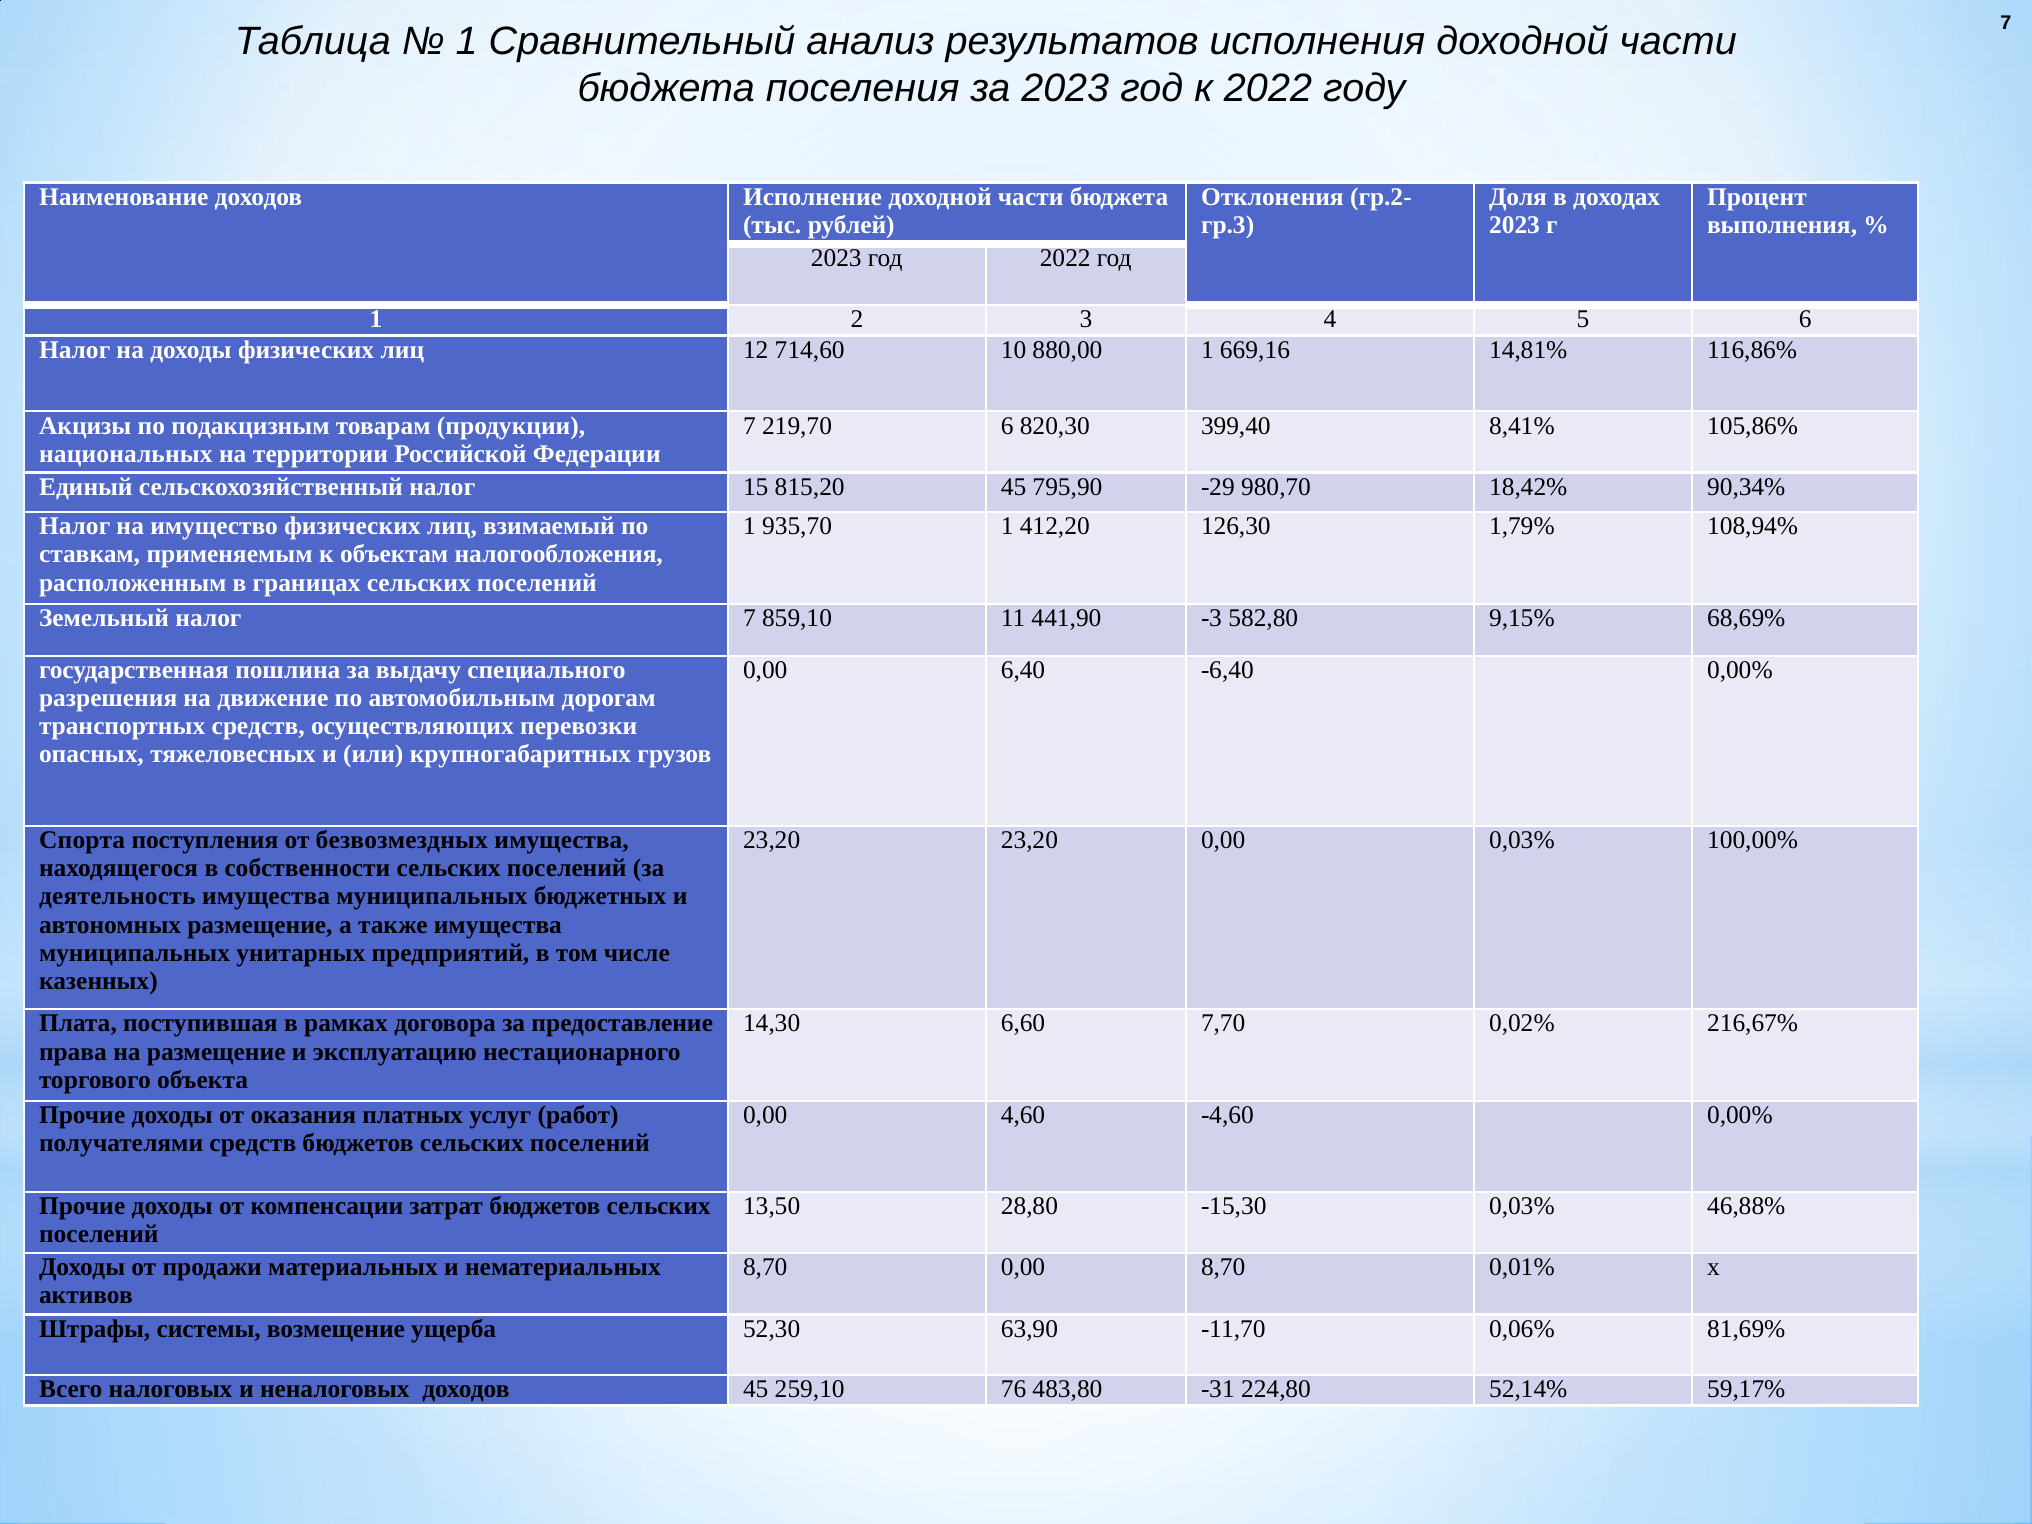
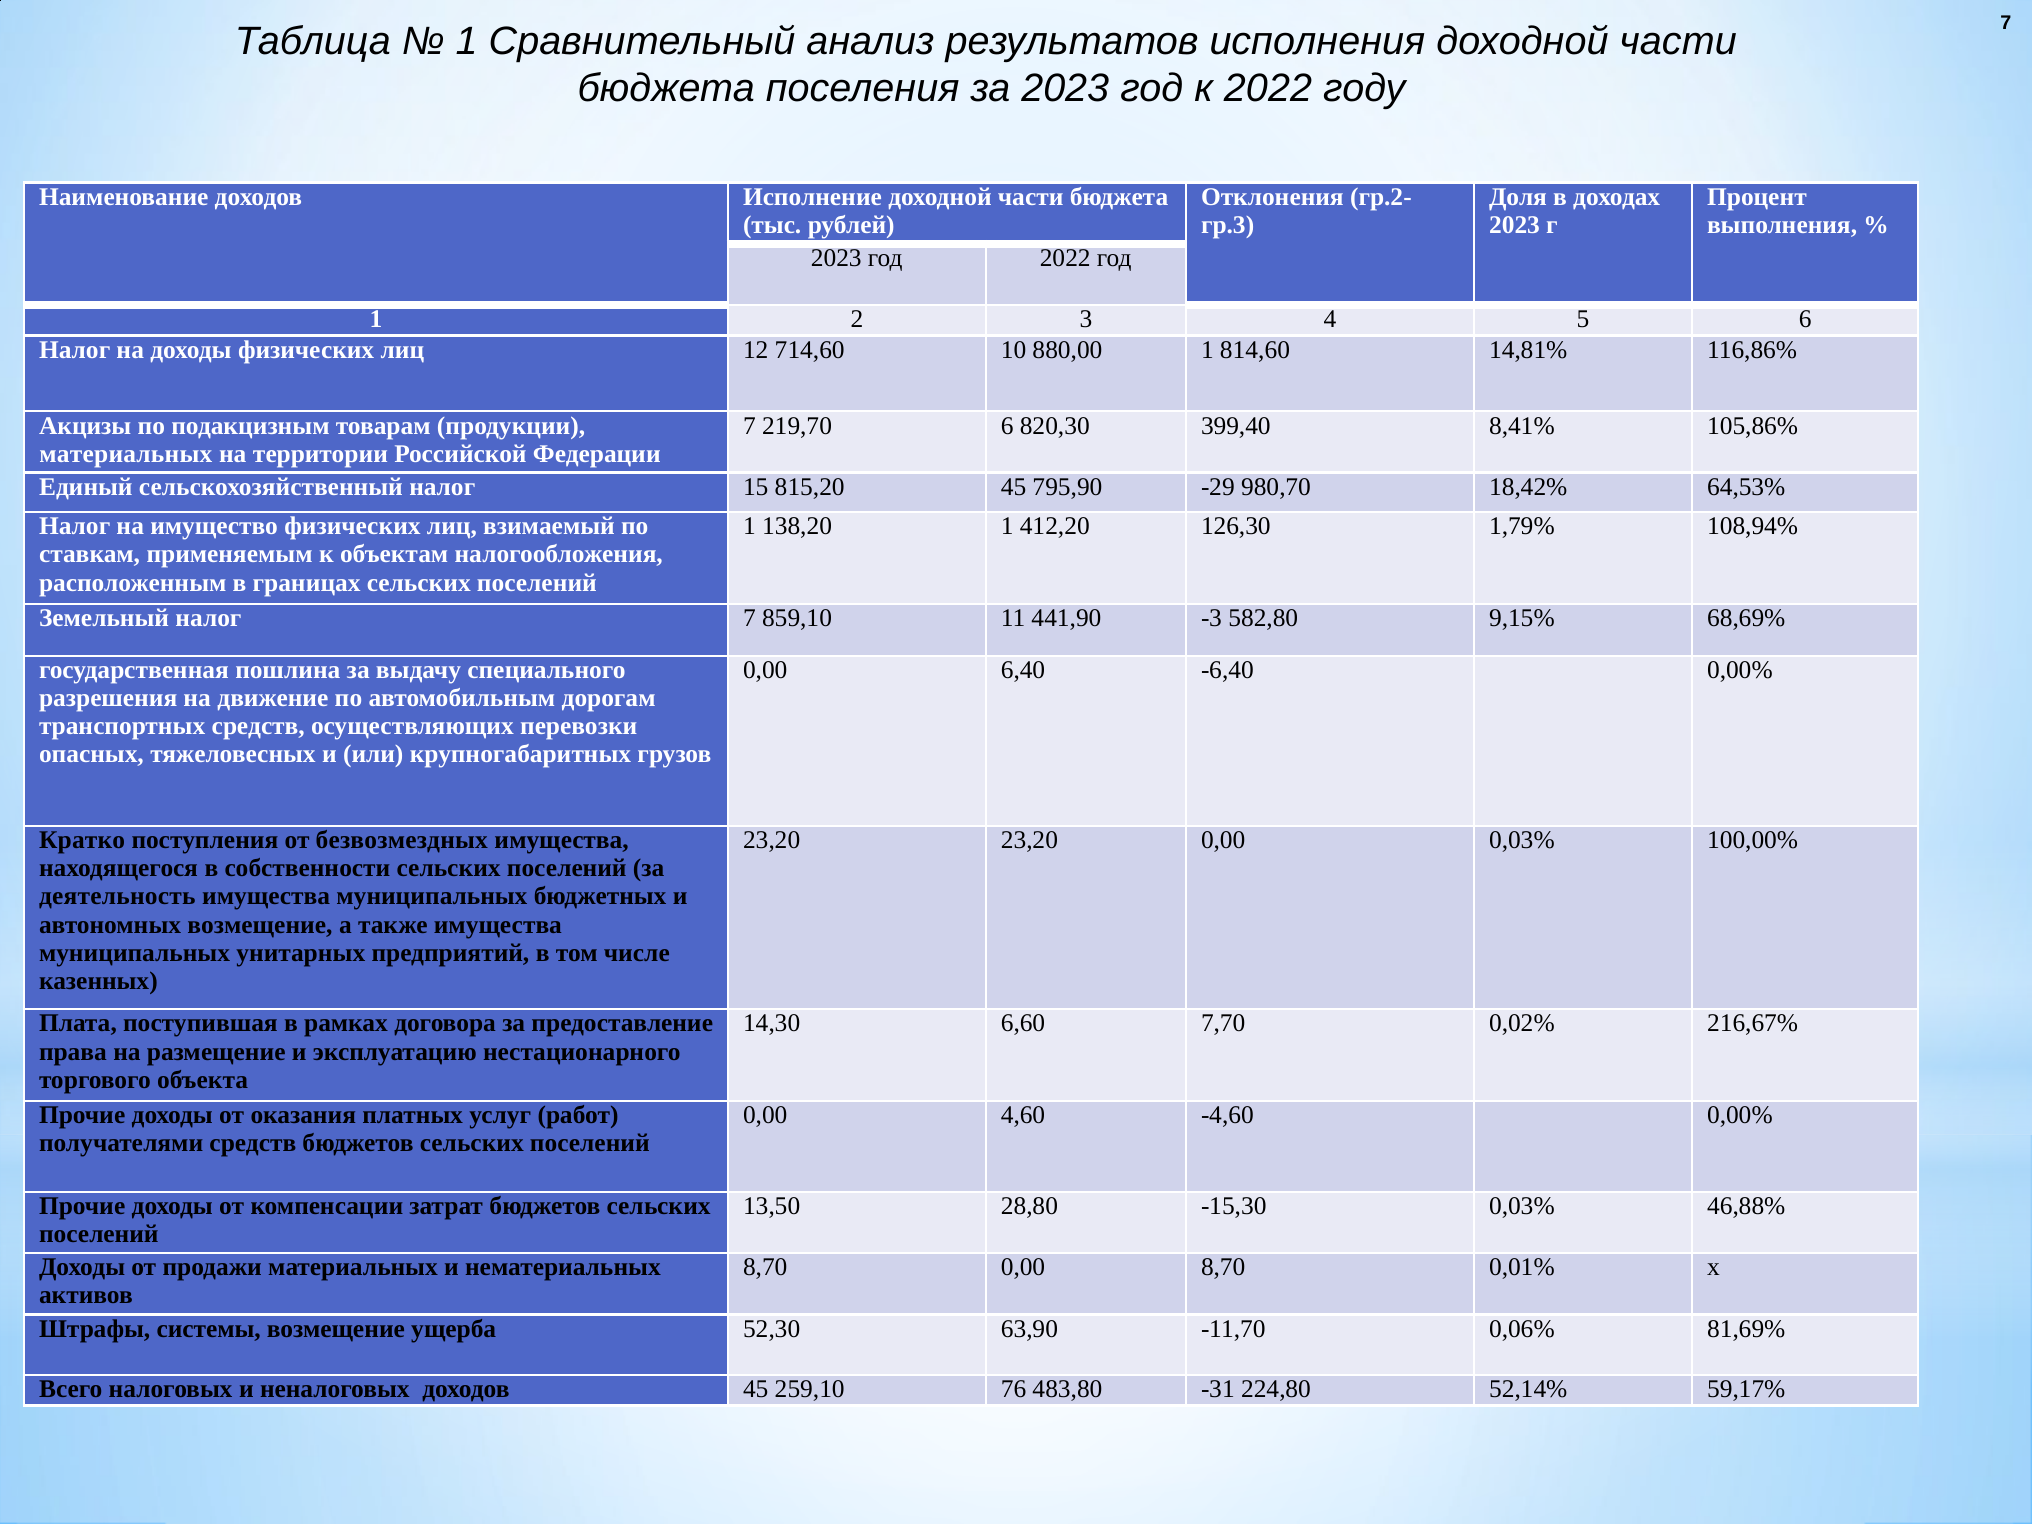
669,16: 669,16 -> 814,60 (1255, 350)
национальных: национальных -> материальных (126, 454)
90,34%: 90,34% -> 64,53% (1746, 487)
935,70: 935,70 -> 138,20 (797, 526)
Спорта: Спорта -> Кратко (82, 840)
автономных размещение: размещение -> возмещение (260, 925)
